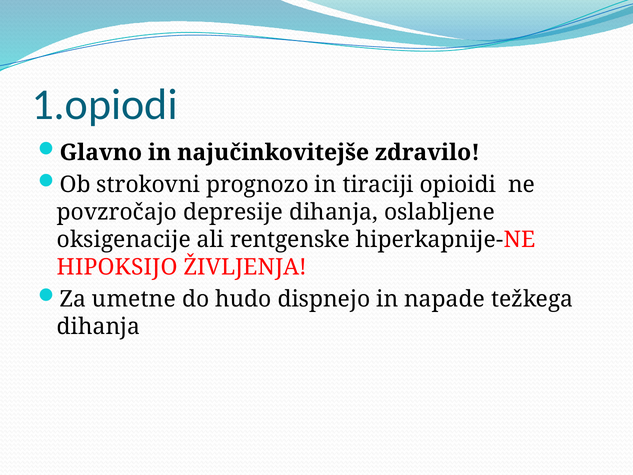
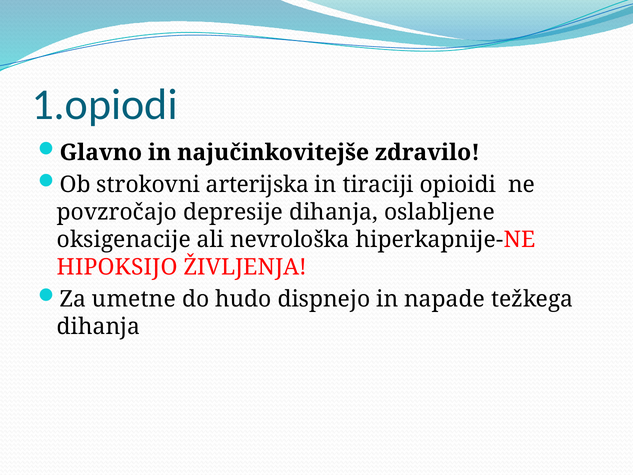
prognozo: prognozo -> arterijska (258, 185)
rentgenske: rentgenske -> nevrološka (290, 239)
